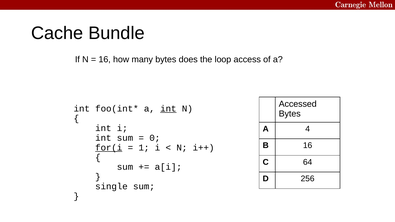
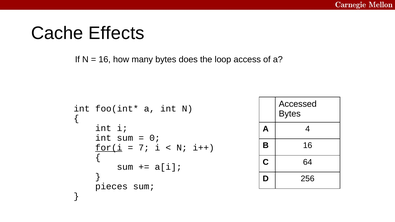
Bundle: Bundle -> Effects (116, 33)
int underline: present -> none (168, 109)
1: 1 -> 7 (144, 148)
single: single -> pieces (111, 187)
